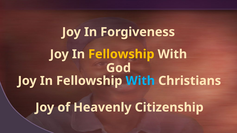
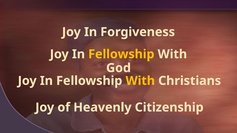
With colour: light blue -> yellow (140, 81)
